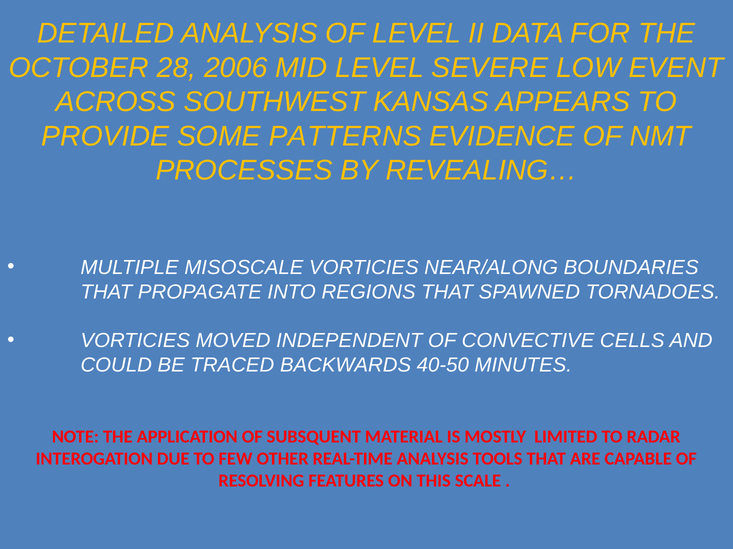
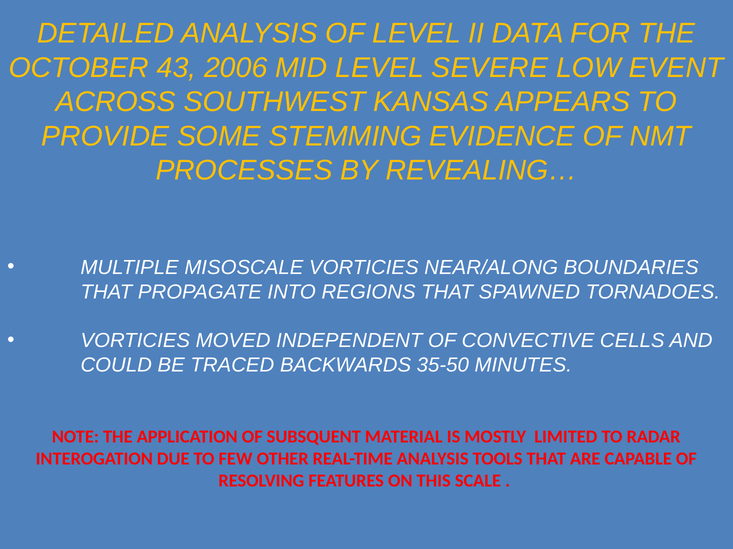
28: 28 -> 43 (176, 68)
PATTERNS: PATTERNS -> STEMMING (345, 136)
40-50: 40-50 -> 35-50 (443, 366)
